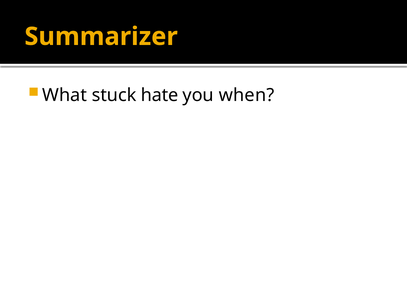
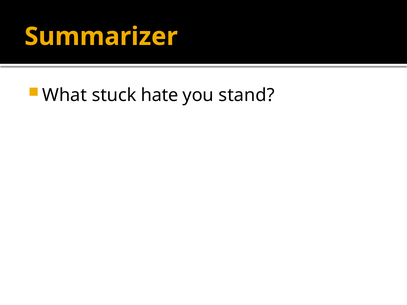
when: when -> stand (247, 95)
